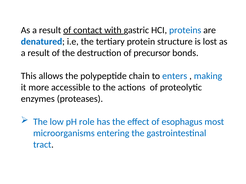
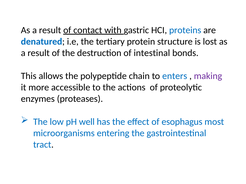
precursor: precursor -> intestinal (152, 53)
making colour: blue -> purple (208, 76)
role: role -> well (87, 122)
